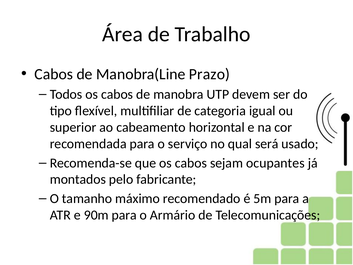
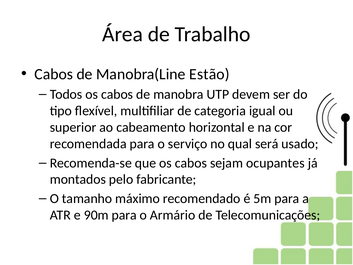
Prazo: Prazo -> Estão (209, 74)
